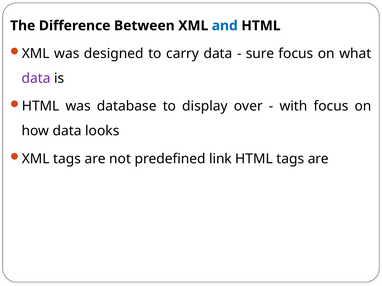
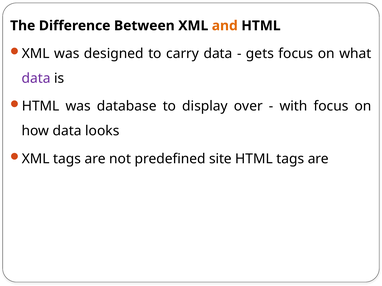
and colour: blue -> orange (225, 26)
sure: sure -> gets (260, 54)
link: link -> site (220, 159)
